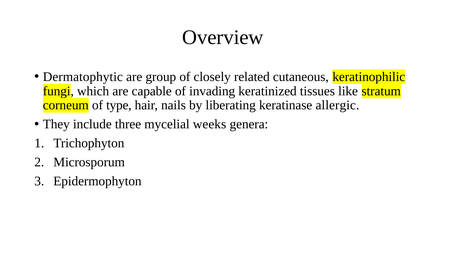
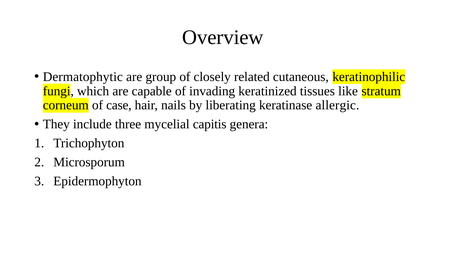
type: type -> case (119, 105)
weeks: weeks -> capitis (210, 124)
